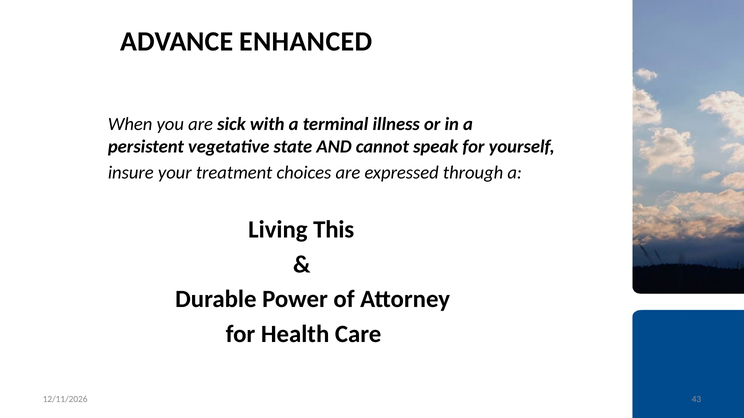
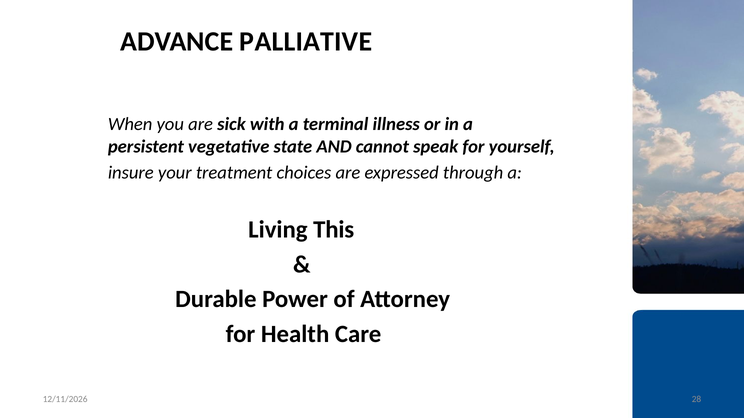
ENHANCED: ENHANCED -> PALLIATIVE (306, 42)
43: 43 -> 28 (696, 400)
